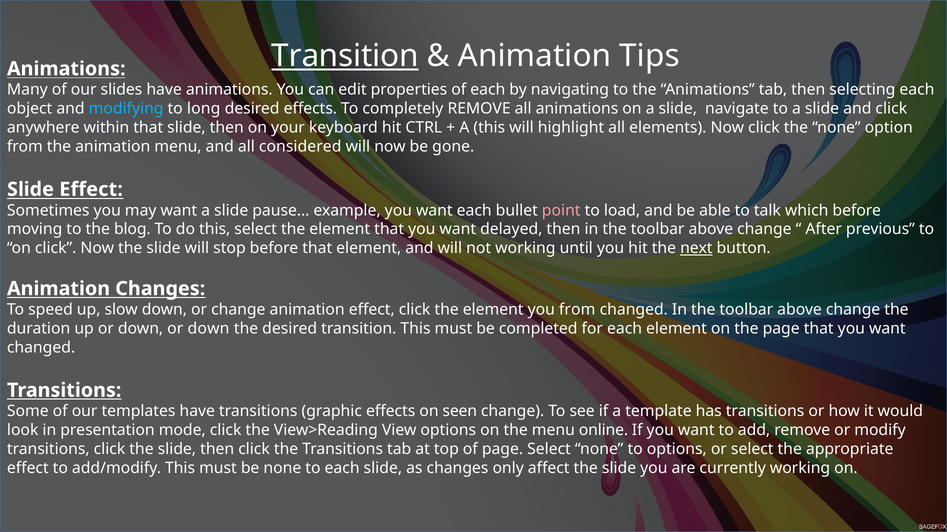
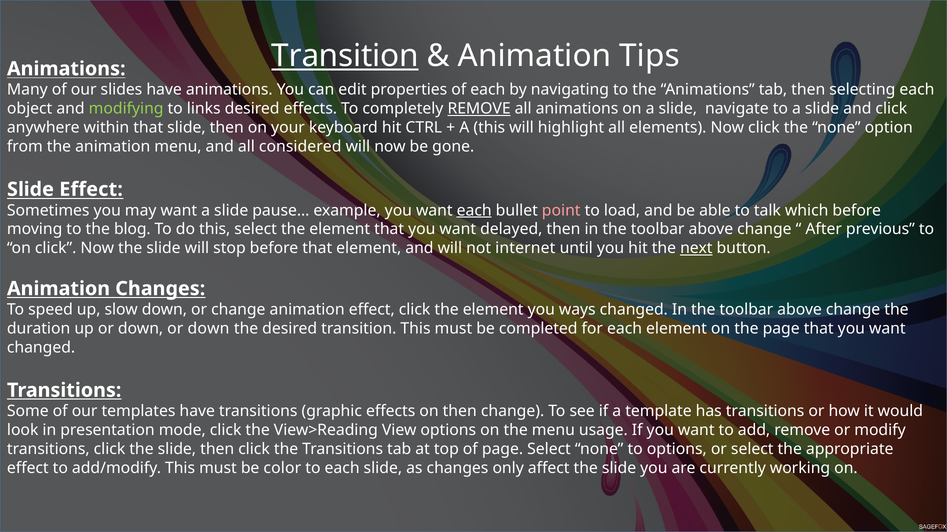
modifying colour: light blue -> light green (126, 109)
long: long -> links (204, 109)
REMOVE underline: none -> present (479, 109)
each underline: none -> present (474, 211)
not working: working -> internet (525, 248)
you from: from -> ways (577, 310)
on seen: seen -> then (460, 412)
online: online -> usage (603, 431)
be none: none -> color (282, 469)
